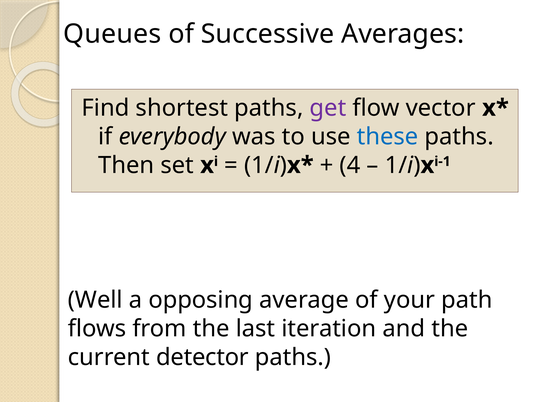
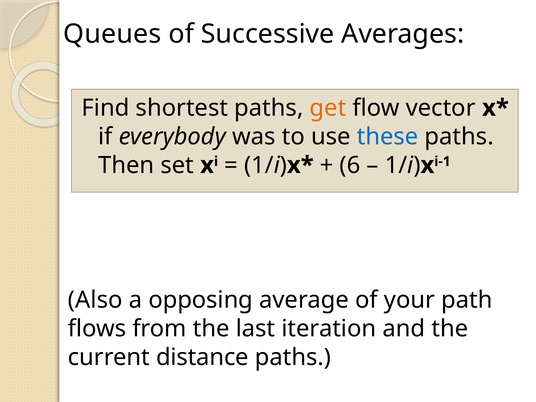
get colour: purple -> orange (328, 108)
4: 4 -> 6 (350, 165)
Well: Well -> Also (95, 300)
detector: detector -> distance (202, 357)
